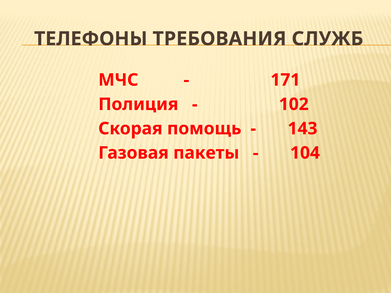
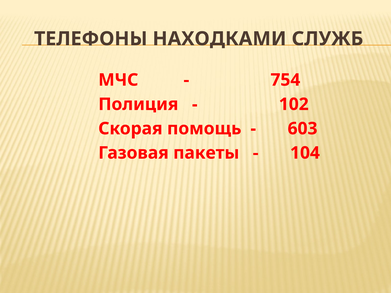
ТРЕБОВАНИЯ: ТРЕБОВАНИЯ -> НАХОДКАМИ (219, 39)
171: 171 -> 754 (285, 80)
143: 143 -> 603 (303, 129)
